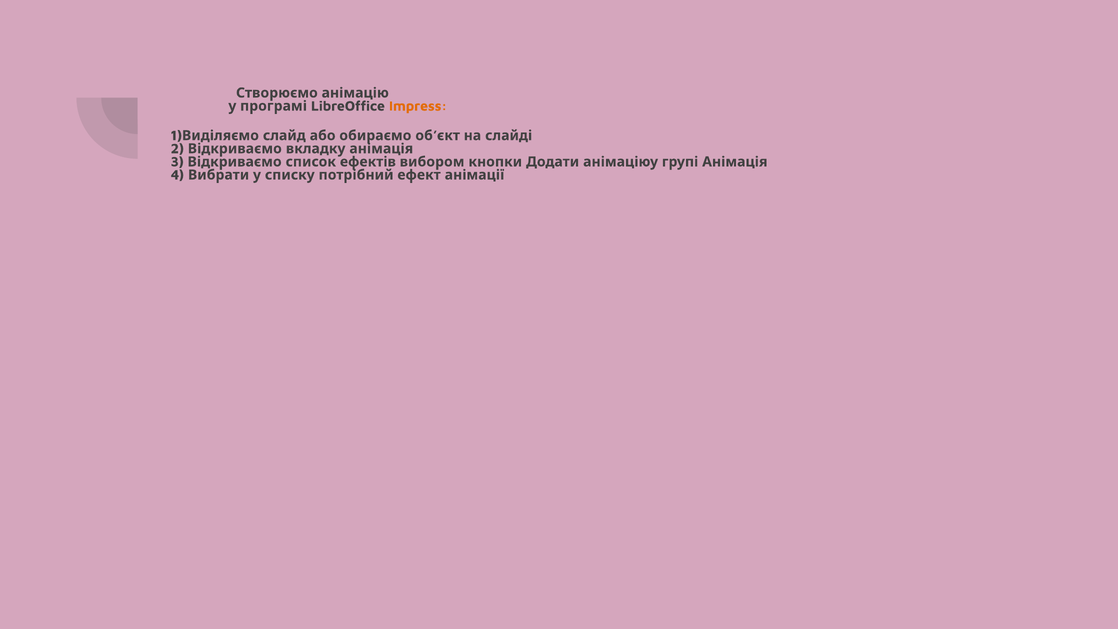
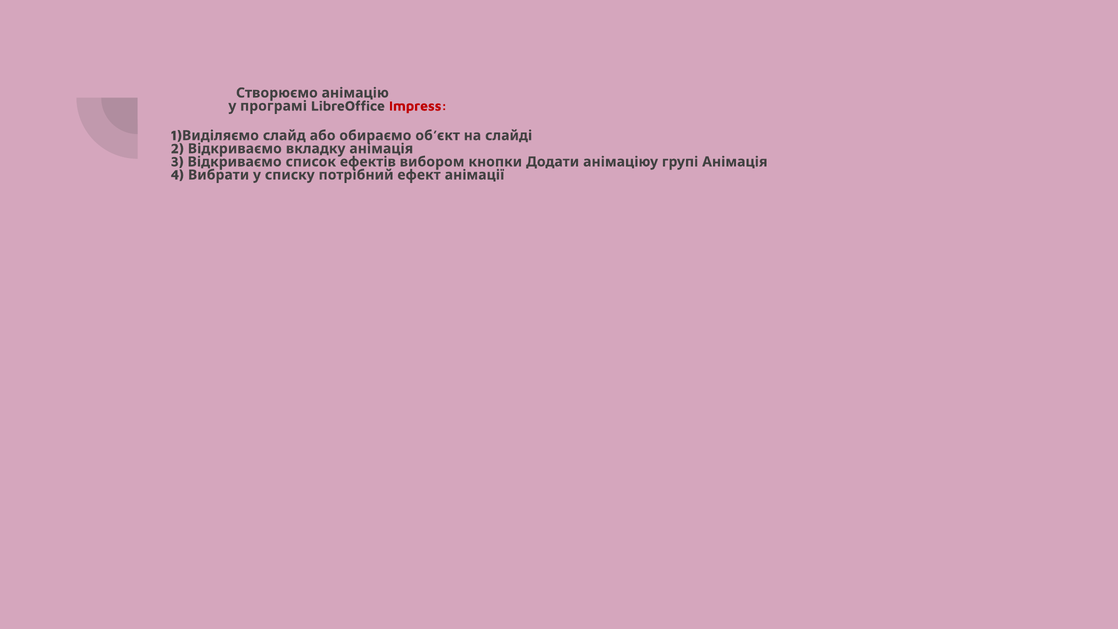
Impress colour: orange -> red (418, 106)
